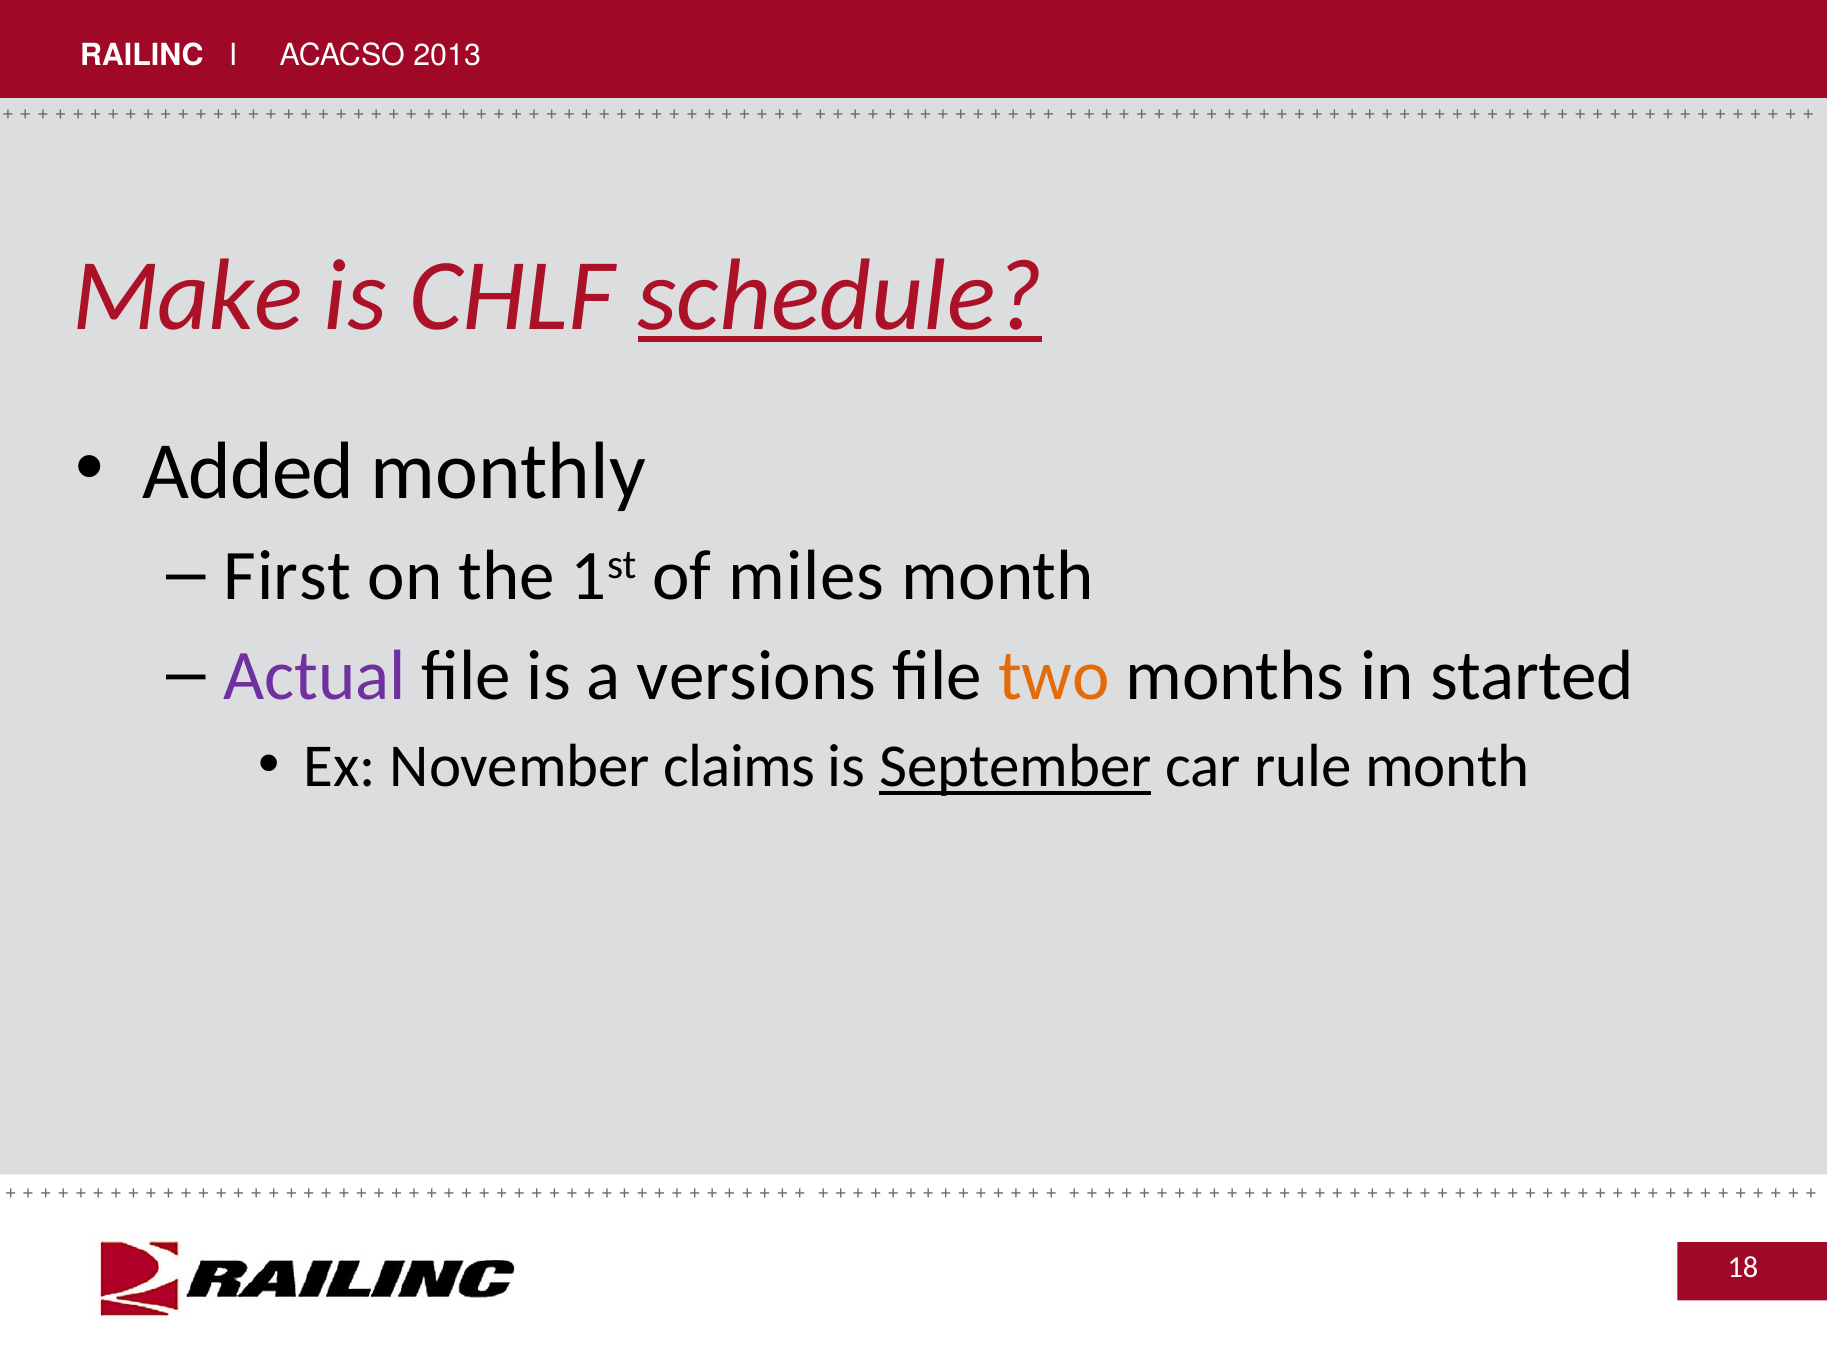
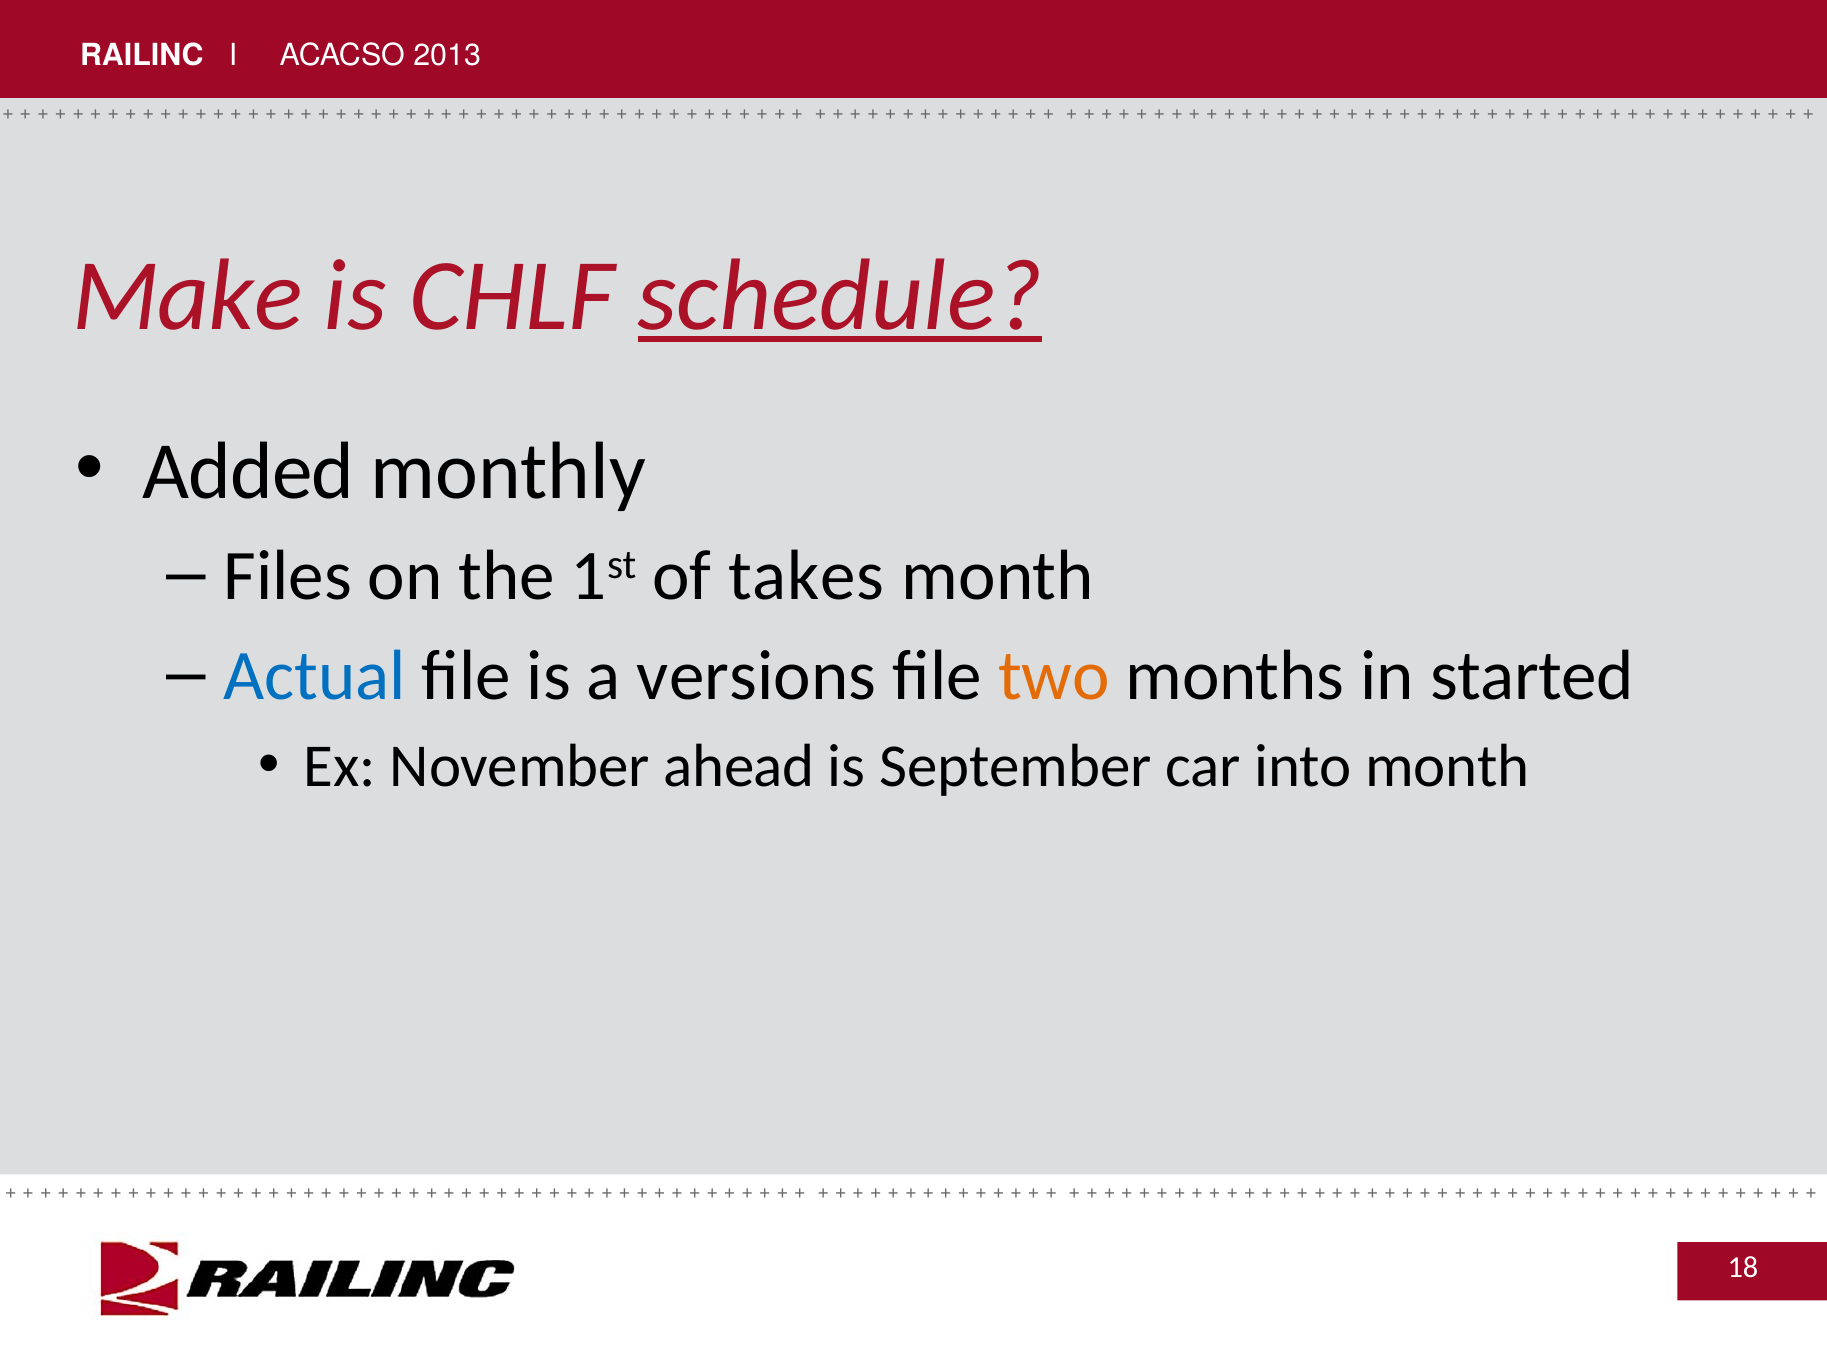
First: First -> Files (288, 576)
miles: miles -> takes (806, 576)
Actual colour: purple -> blue (315, 676)
claims: claims -> ahead (739, 766)
September underline: present -> none (1015, 766)
rule: rule -> into (1303, 766)
